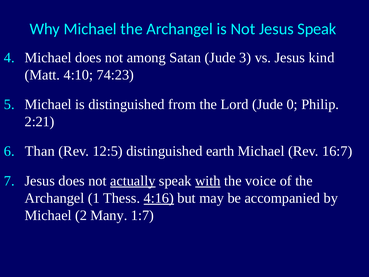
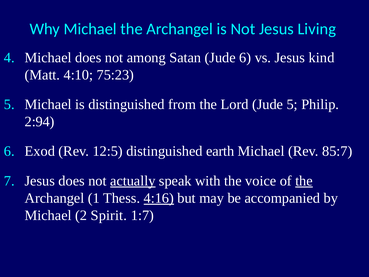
Jesus Speak: Speak -> Living (317, 29)
Jude 3: 3 -> 6 (245, 58)
74:23: 74:23 -> 75:23 (115, 75)
Jude 0: 0 -> 5 (292, 104)
2:21: 2:21 -> 2:94 (40, 122)
Than: Than -> Exod (40, 151)
16:7: 16:7 -> 85:7 (337, 151)
with underline: present -> none (208, 181)
the underline: none -> present (304, 181)
Many: Many -> Spirit (109, 215)
